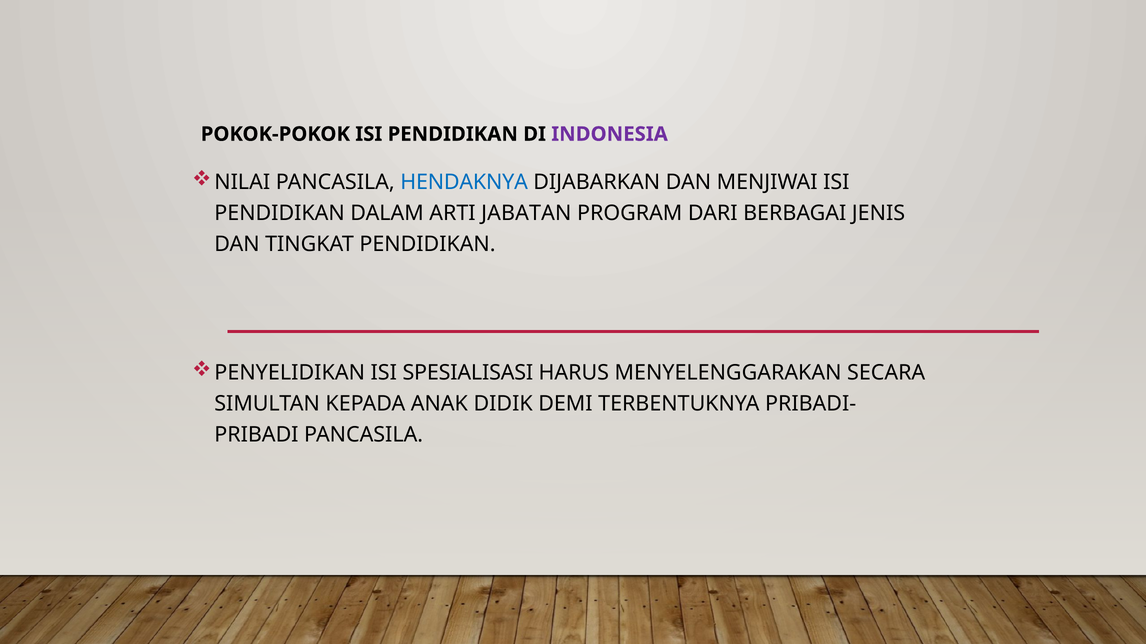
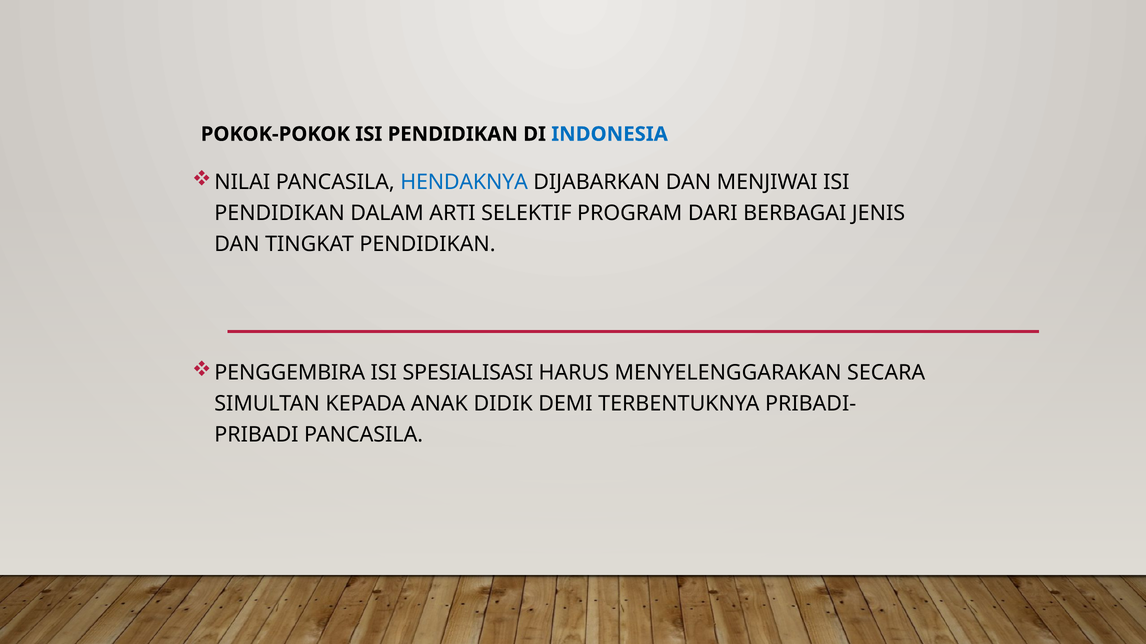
INDONESIA colour: purple -> blue (610, 134)
JABATAN: JABATAN -> SELEKTIF (526, 214)
PENYELIDIKAN: PENYELIDIKAN -> PENGGEMBIRA (290, 373)
